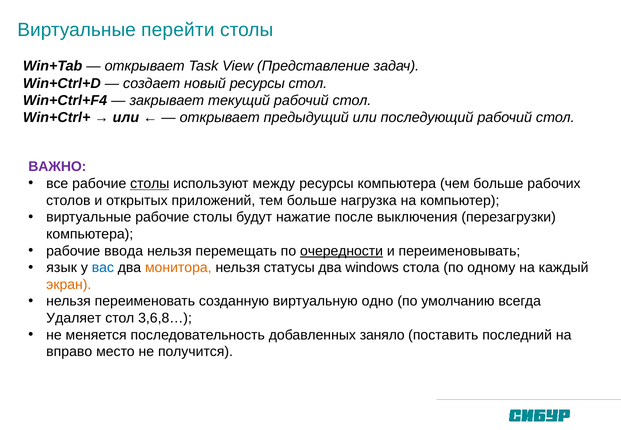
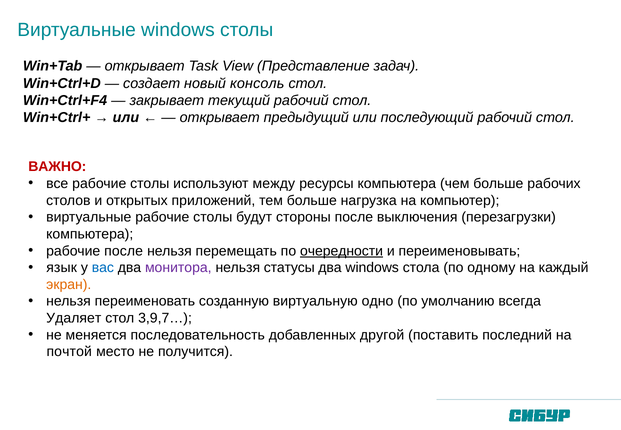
Виртуальные перейти: перейти -> windows (178, 30)
новый ресурсы: ресурсы -> консоль (257, 83)
ВАЖНО colour: purple -> red (57, 167)
столы underline: present -> none (150, 184)
нажатие: нажатие -> стороны (303, 217)
рабочие ввода: ввода -> после (124, 251)
монитора colour: orange -> purple (178, 268)
3,6,8…: 3,6,8… -> 3,9,7… (165, 318)
заняло: заняло -> другой (382, 335)
вправо: вправо -> почтой (69, 352)
